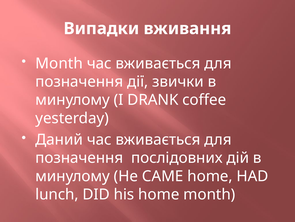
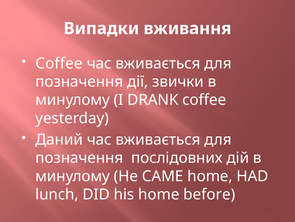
Month: Month -> Coffee (59, 63)
home month: month -> before (209, 194)
